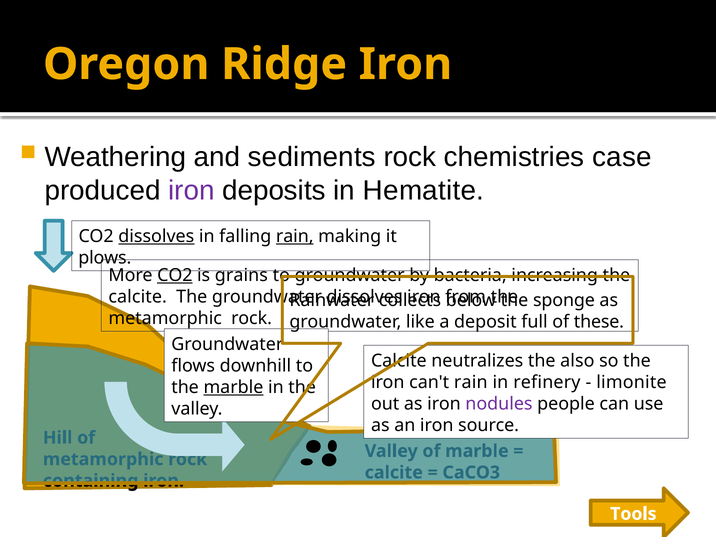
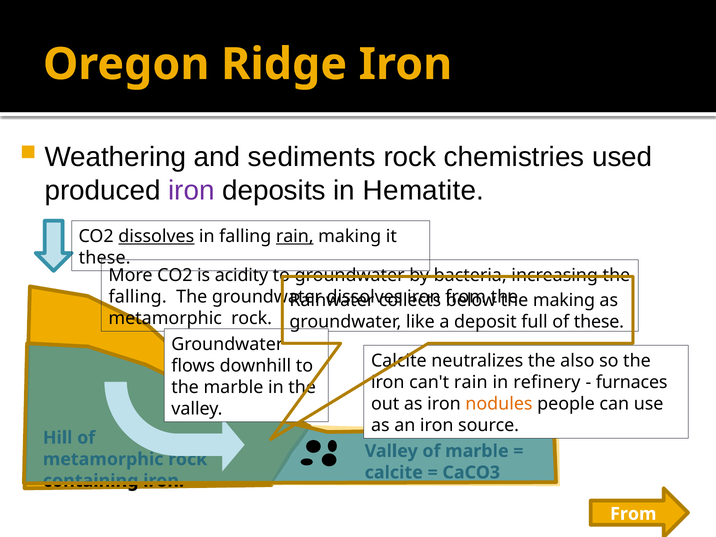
case: case -> used (622, 157)
plows: plows -> these (105, 258)
CO2 underline: present -> none (175, 275)
grains: grains -> acidity (242, 275)
calcite: calcite -> falling (138, 297)
sponge: sponge -> making (564, 300)
limonite: limonite -> furnaces (632, 382)
marble underline: present -> none (233, 387)
nodules colour: purple -> orange (499, 404)
Tools: Tools -> From (633, 514)
